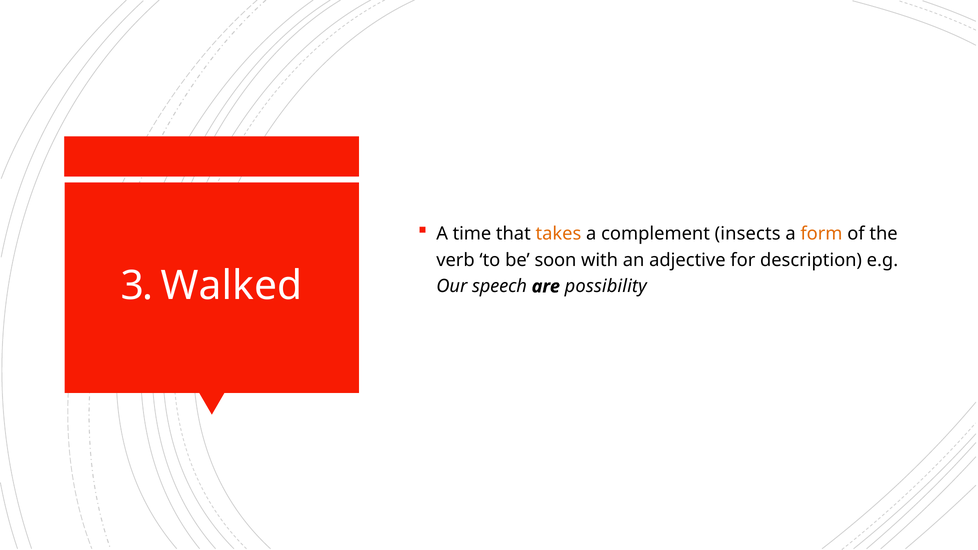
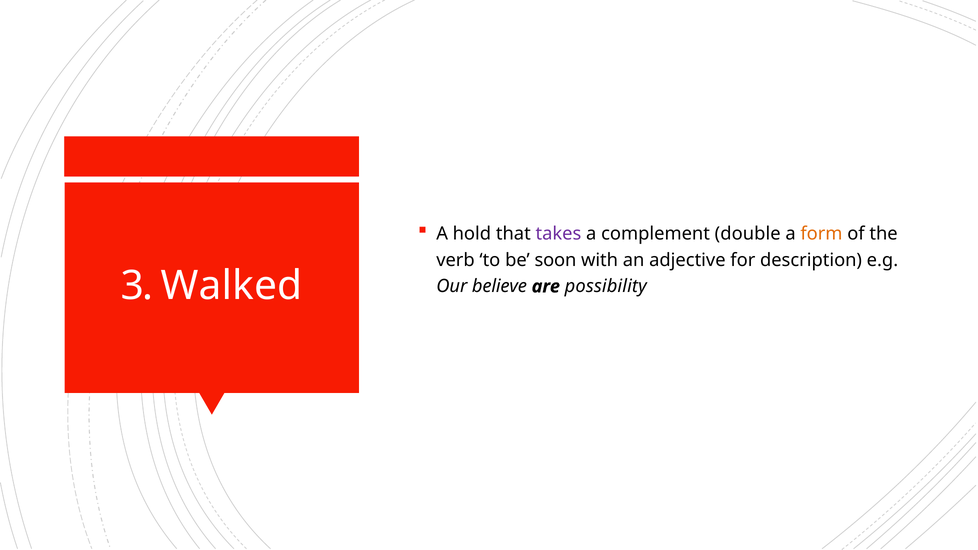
time: time -> hold (472, 234)
takes colour: orange -> purple (558, 234)
insects: insects -> double (748, 234)
speech: speech -> believe (499, 287)
